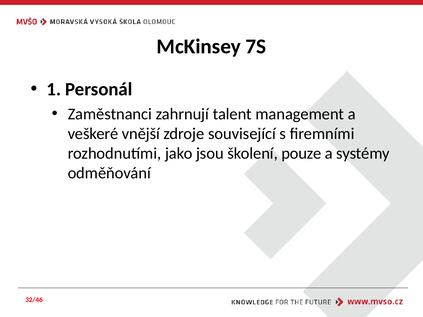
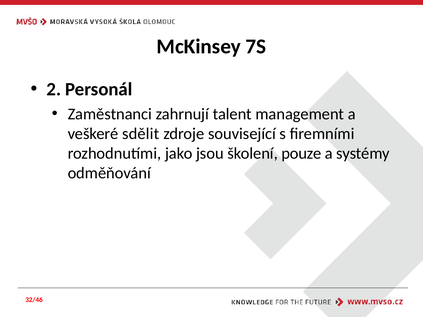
1: 1 -> 2 (54, 89)
vnější: vnější -> sdělit (141, 134)
